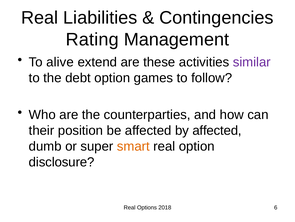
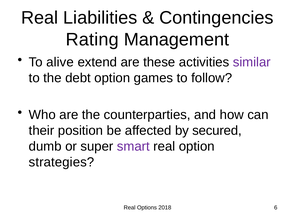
by affected: affected -> secured (217, 130)
smart colour: orange -> purple (133, 146)
disclosure: disclosure -> strategies (62, 162)
